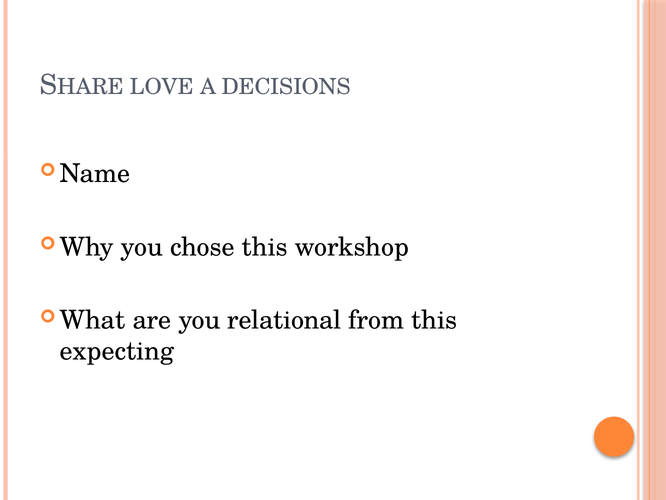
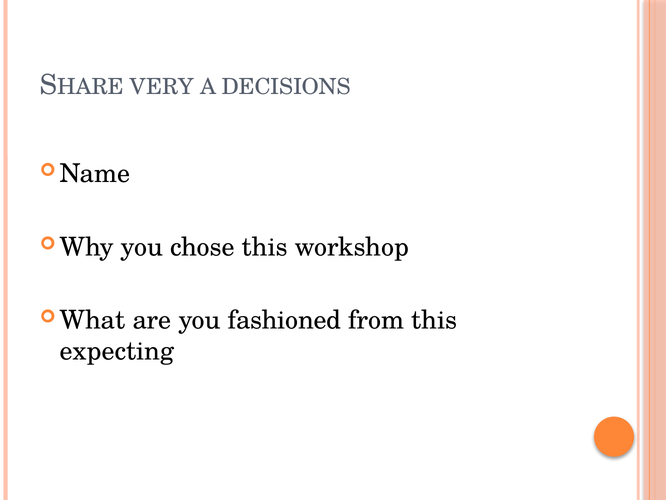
LOVE: LOVE -> VERY (162, 87)
relational: relational -> fashioned (284, 320)
